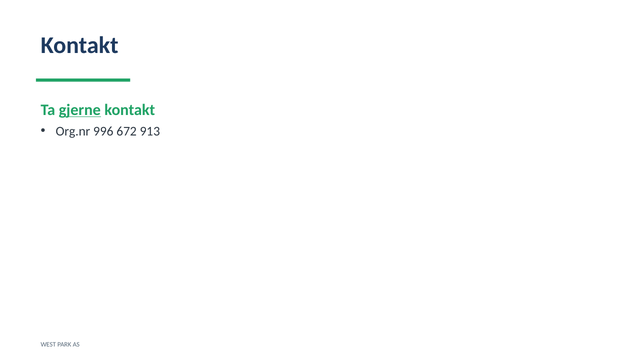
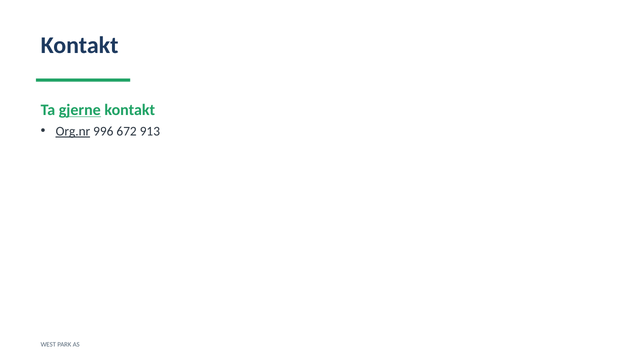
Org.nr underline: none -> present (73, 131)
